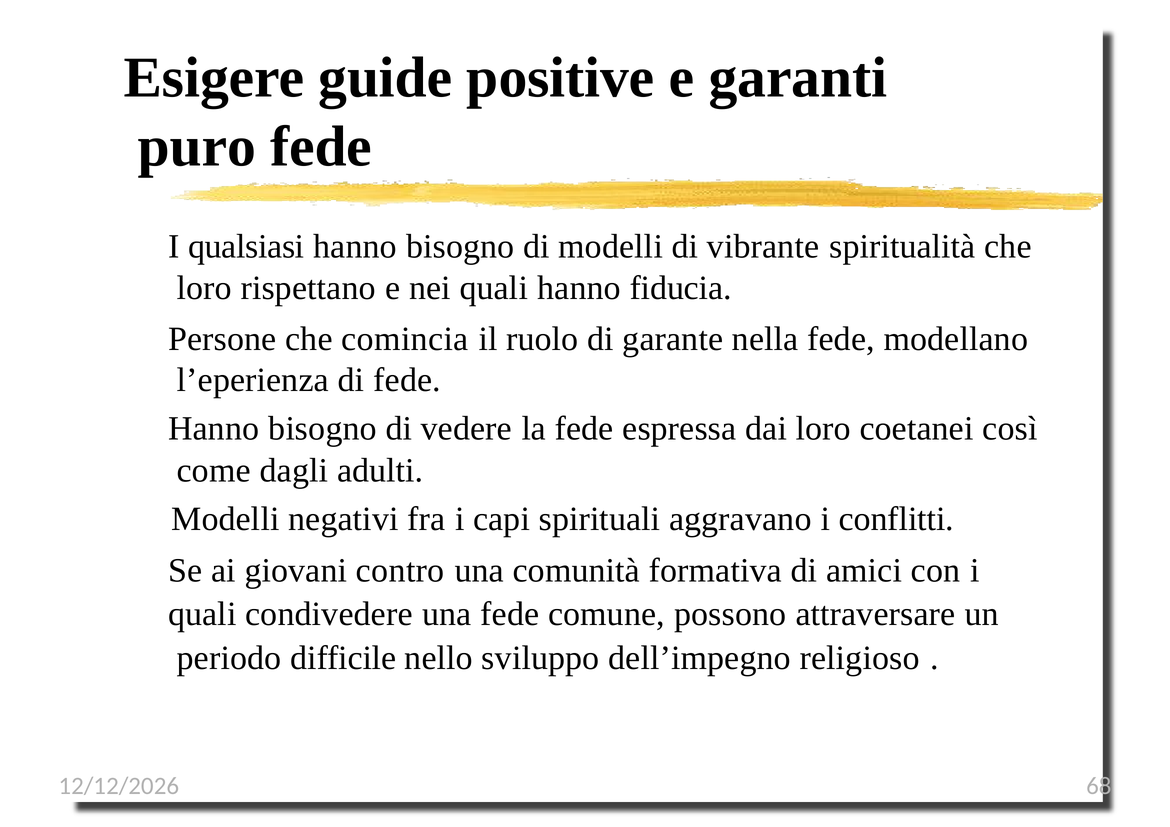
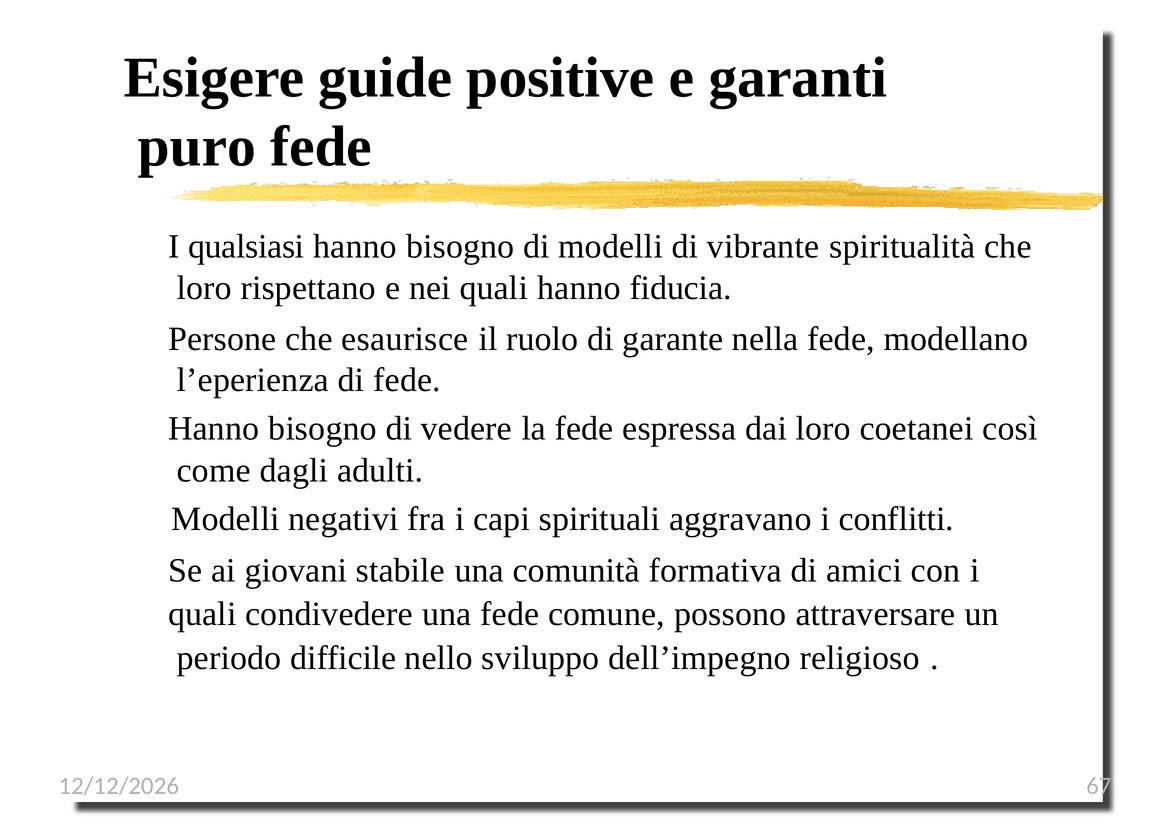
comincia: comincia -> esaurisce (405, 339)
contro: contro -> stabile (400, 570)
68: 68 -> 67 (1099, 786)
